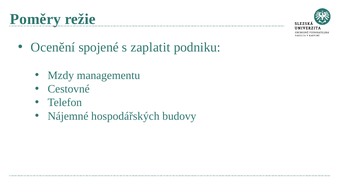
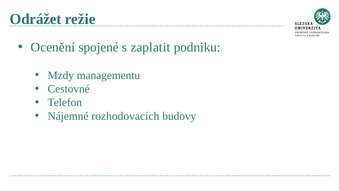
Poměry: Poměry -> Odrážet (36, 19)
hospodářských: hospodářských -> rozhodovacích (125, 116)
